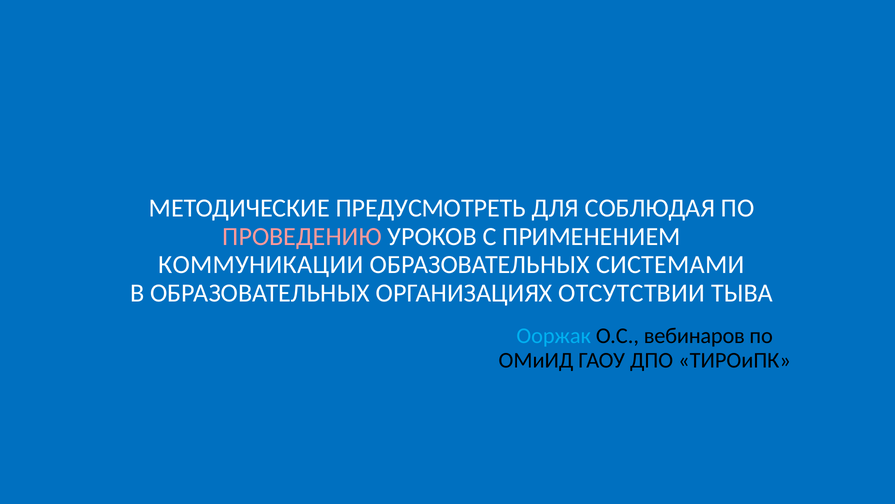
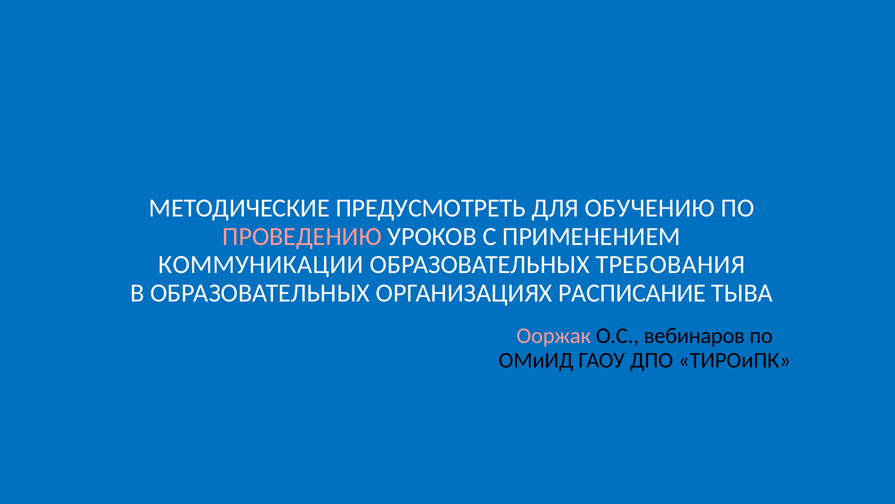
СОБЛЮДАЯ: СОБЛЮДАЯ -> ОБУЧЕНИЮ (650, 208)
СИСТЕМАМИ: СИСТЕМАМИ -> ТРЕБОВАНИЯ (670, 264)
ОТСУТСТВИИ: ОТСУТСТВИИ -> РАСПИСАНИЕ (632, 293)
Ооржак colour: light blue -> pink (554, 336)
